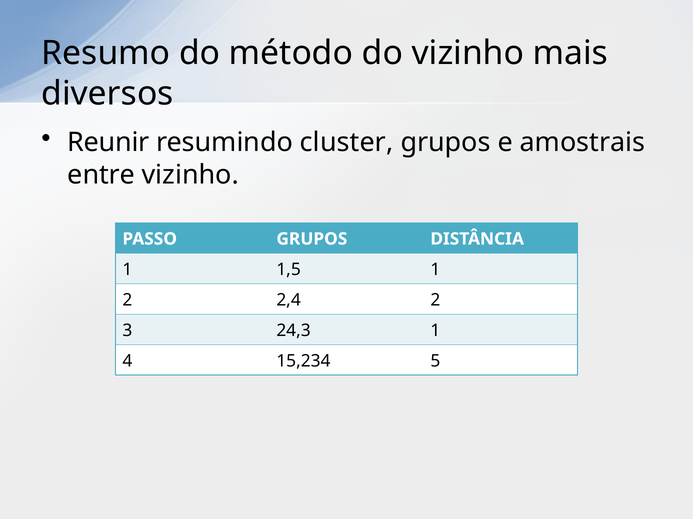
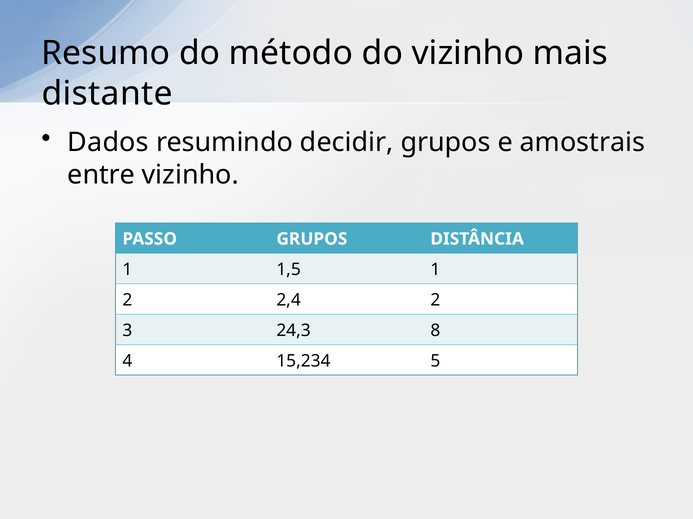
diversos: diversos -> distante (107, 94)
Reunir: Reunir -> Dados (108, 143)
cluster: cluster -> decidir (347, 143)
24,3 1: 1 -> 8 (435, 331)
